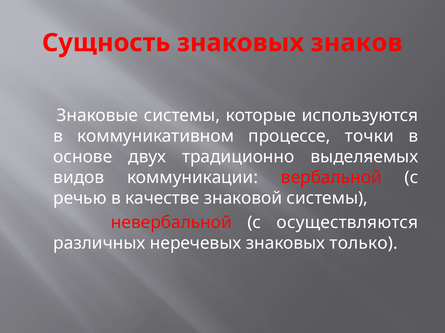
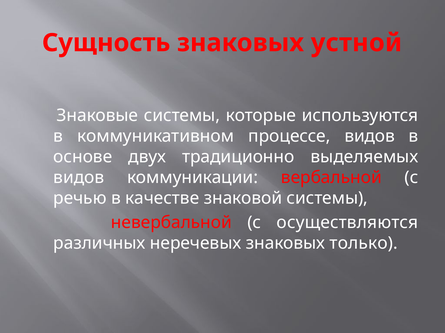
знаков: знаков -> устной (356, 43)
процессе точки: точки -> видов (370, 137)
